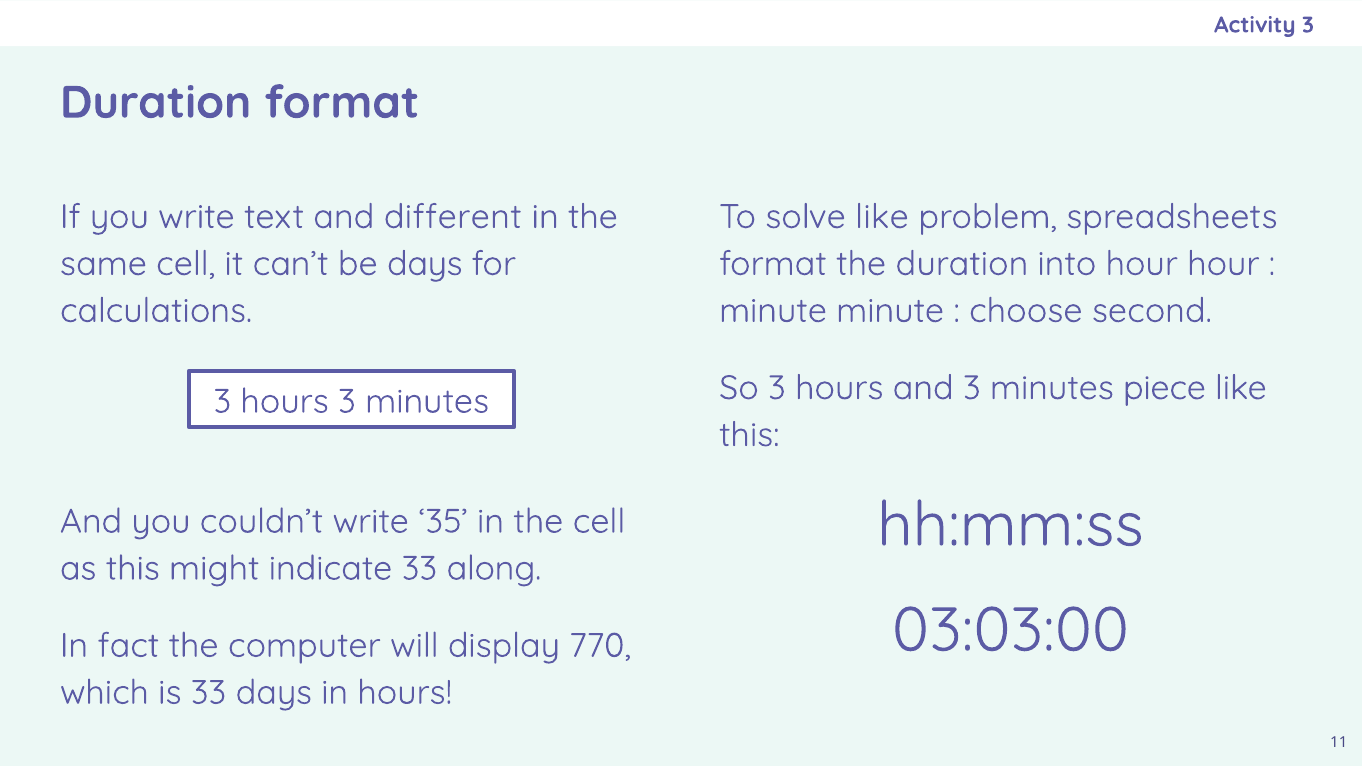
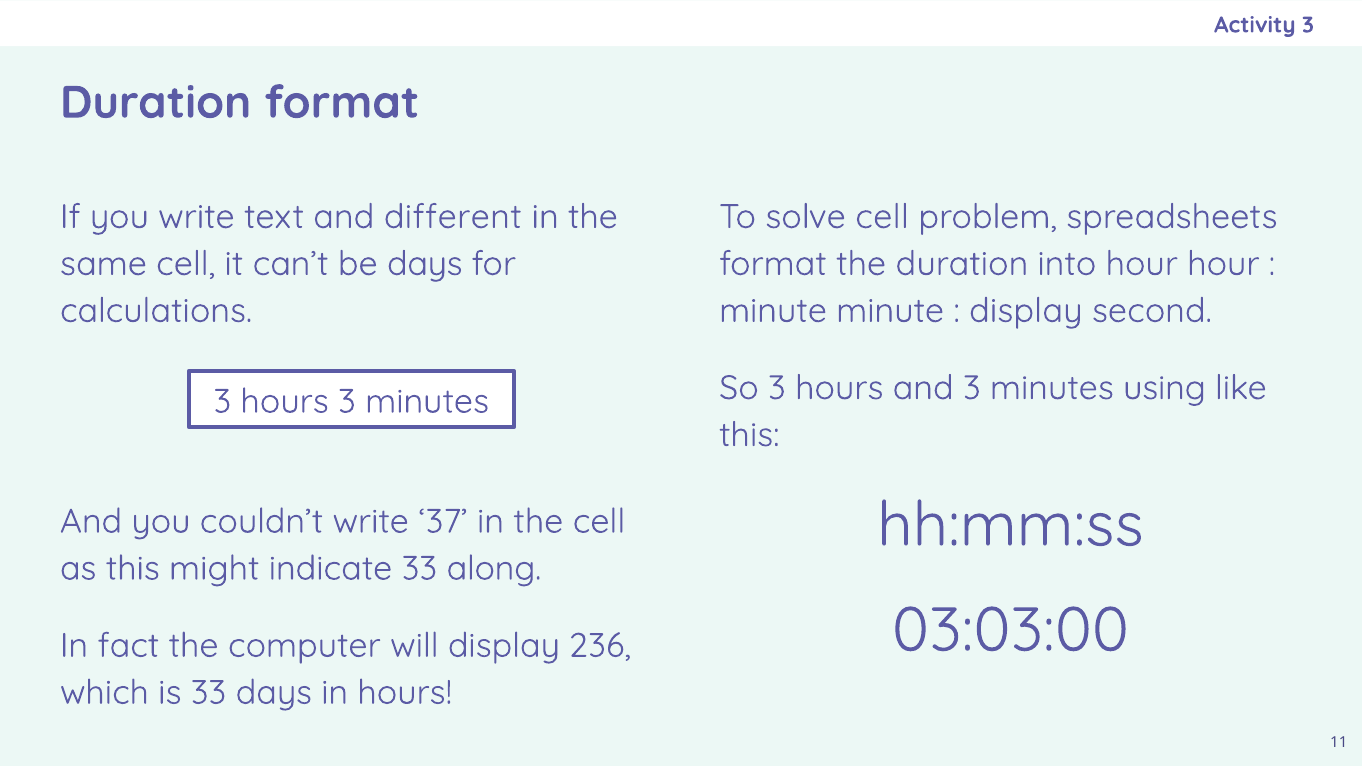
solve like: like -> cell (882, 217)
choose: choose -> display (1026, 311)
piece: piece -> using (1164, 388)
35: 35 -> 37 (443, 521)
770: 770 -> 236 (600, 646)
